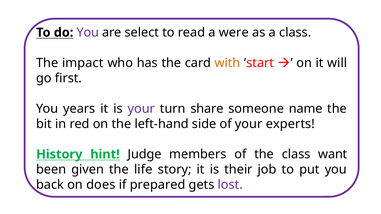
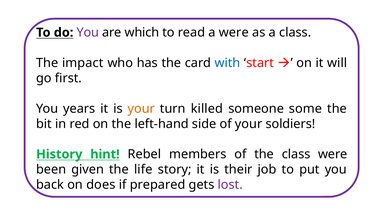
select: select -> which (142, 33)
with colour: orange -> blue (227, 63)
your colour: purple -> orange (141, 109)
share: share -> killed (207, 109)
name: name -> some (306, 109)
experts: experts -> soldiers (290, 124)
Judge: Judge -> Rebel (144, 154)
class want: want -> were (333, 154)
